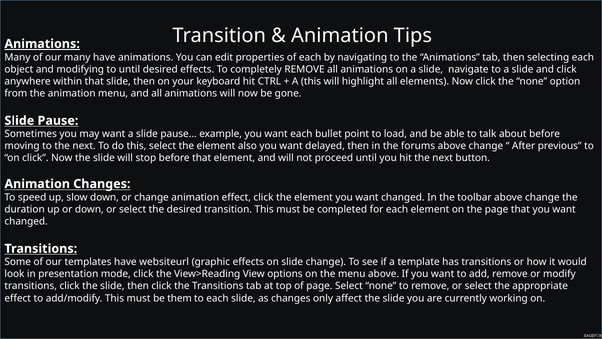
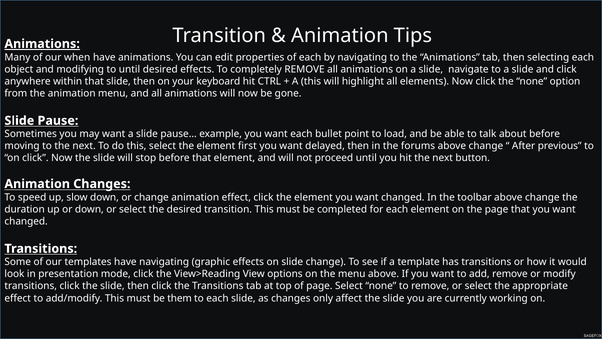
our many: many -> when (77, 57)
also: also -> first (247, 146)
have websiteurl: websiteurl -> navigating (164, 262)
